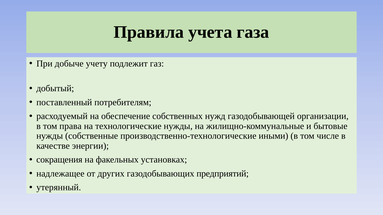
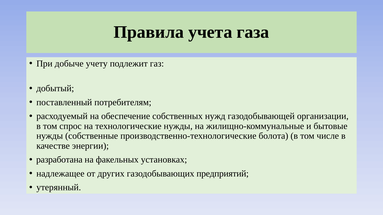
права: права -> спрос (71, 126)
иными: иными -> болота (273, 136)
сокращения: сокращения -> разработана (59, 160)
